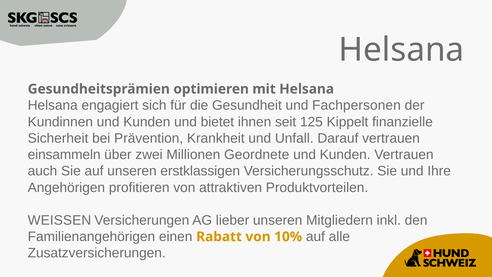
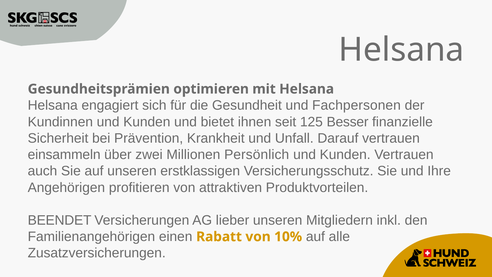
Kippelt: Kippelt -> Besser (348, 122)
Geordnete: Geordnete -> Persönlich (257, 155)
WEISSEN: WEISSEN -> BEENDET (60, 220)
